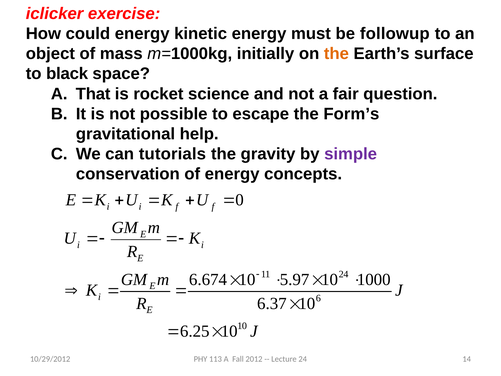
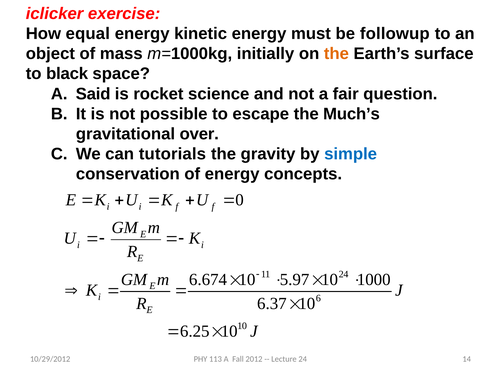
could: could -> equal (88, 34)
That: That -> Said (93, 94)
Form’s: Form’s -> Much’s (351, 114)
help: help -> over (199, 134)
simple colour: purple -> blue (351, 154)
